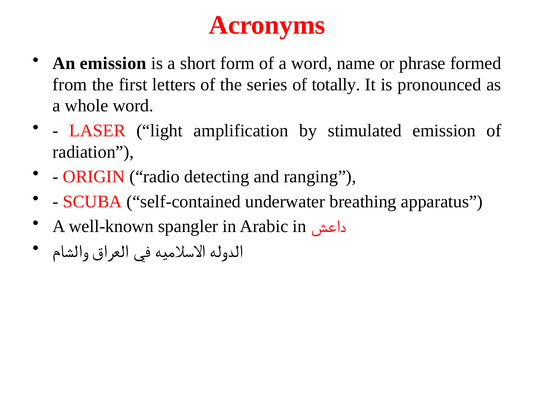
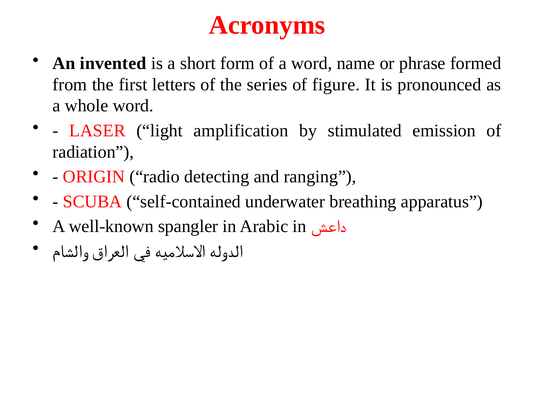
An emission: emission -> invented (113, 63)
totally: totally -> figure (336, 85)
